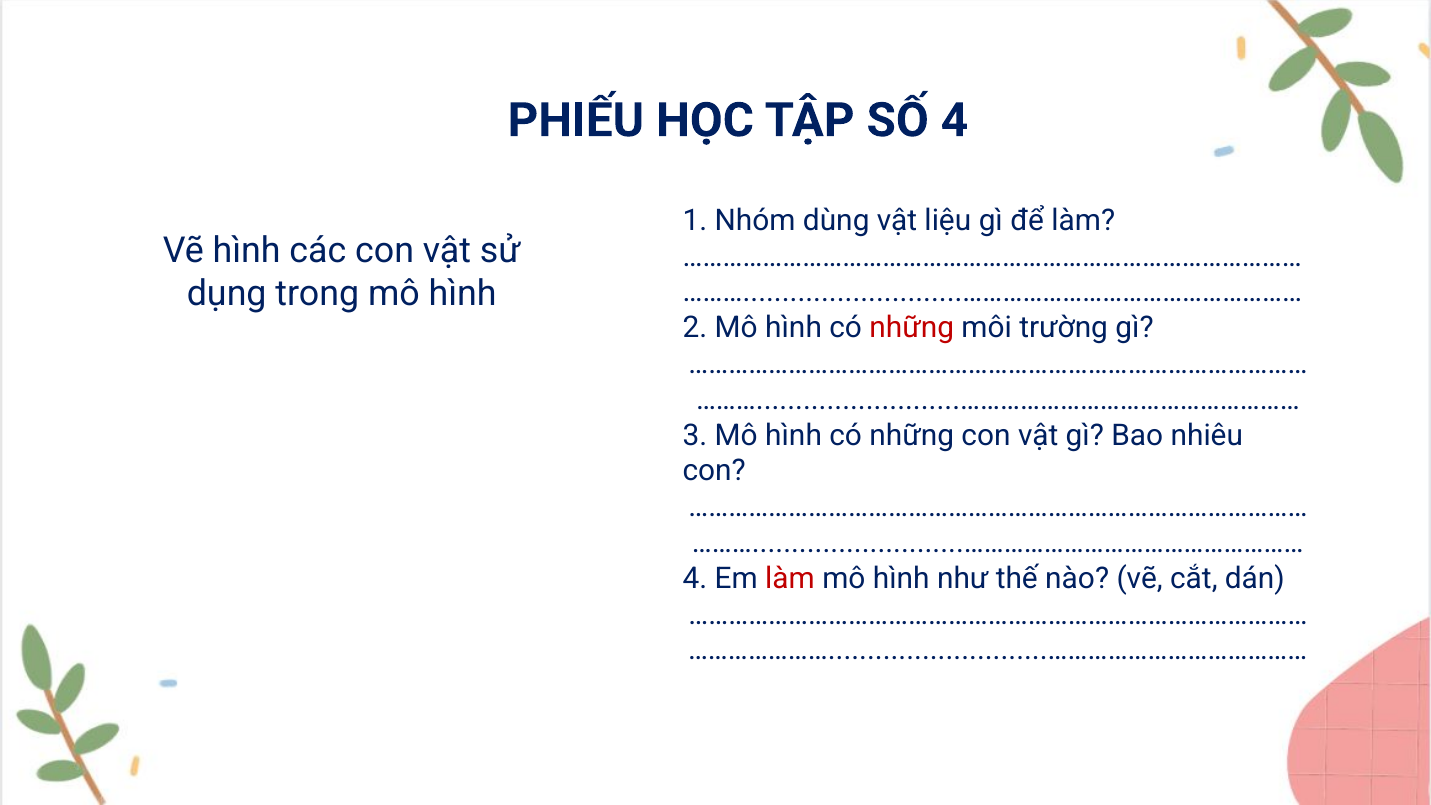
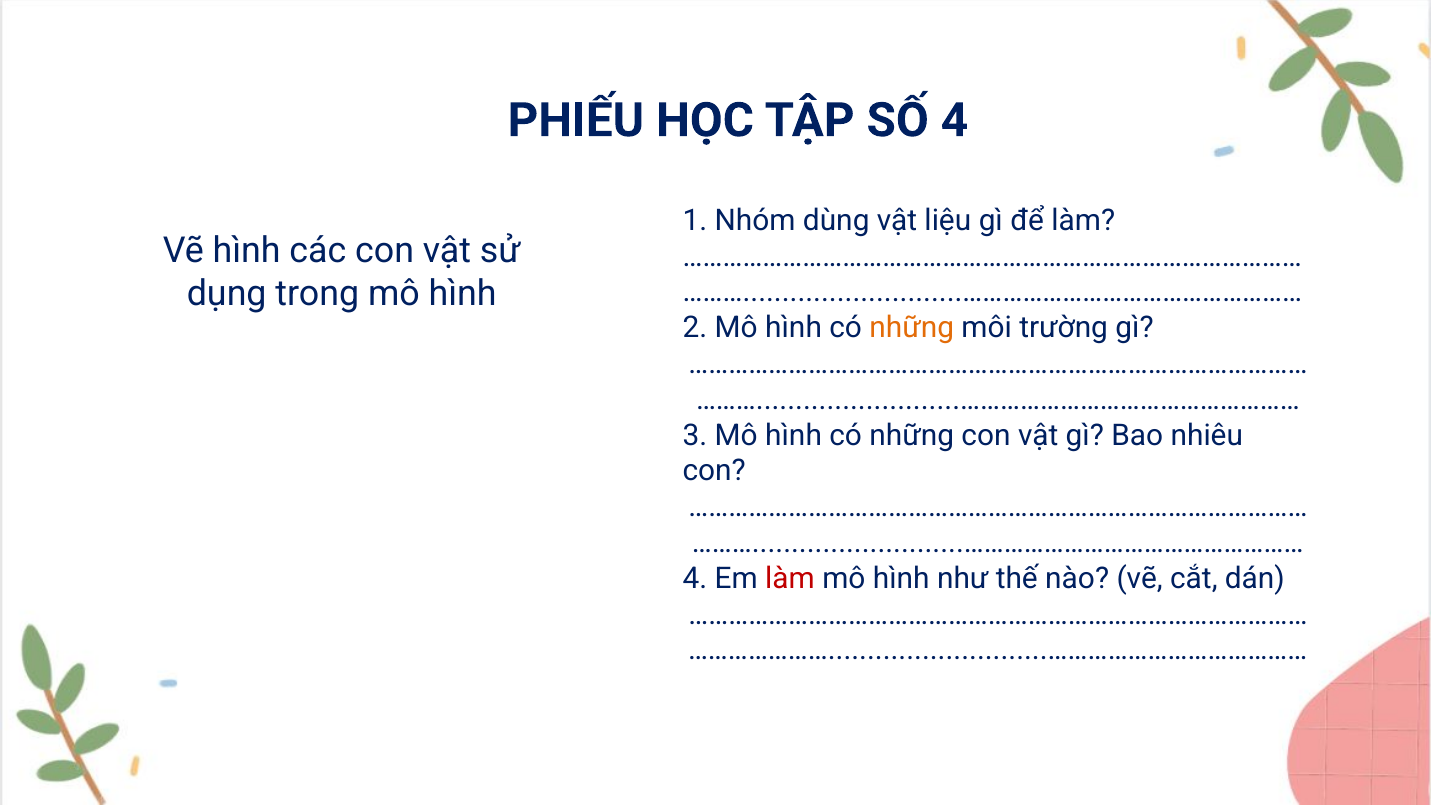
những colour: red -> orange (912, 328)
